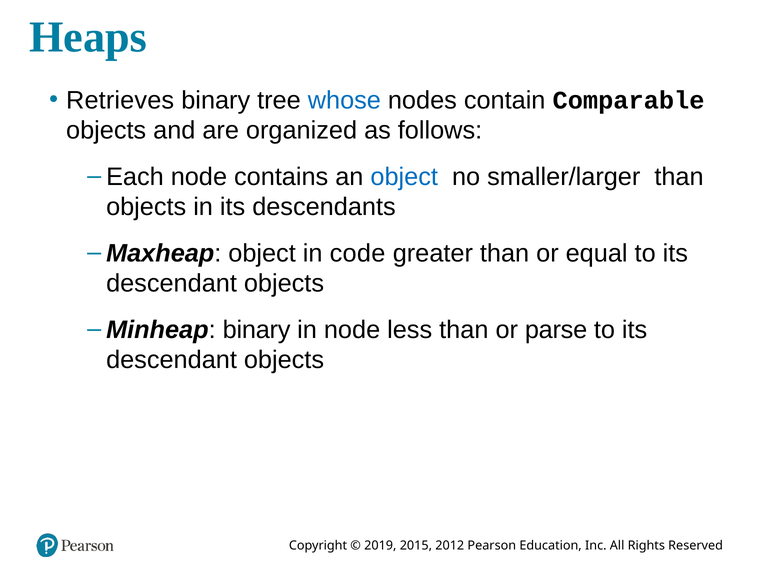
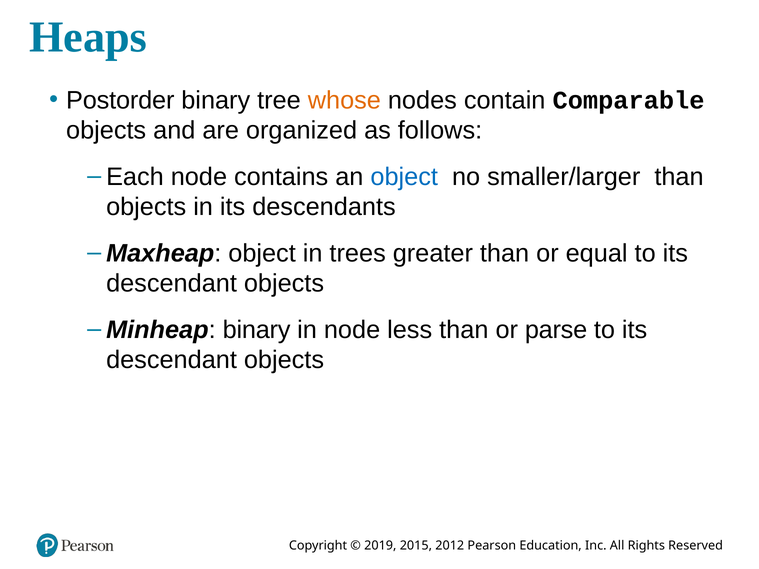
Retrieves: Retrieves -> Postorder (120, 100)
whose colour: blue -> orange (344, 100)
code: code -> trees (358, 253)
